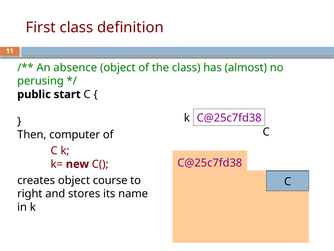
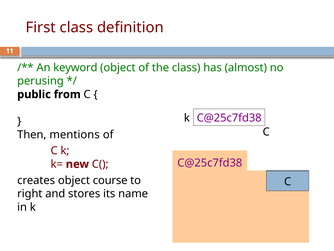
absence: absence -> keyword (75, 68)
start: start -> from (67, 94)
computer: computer -> mentions (75, 134)
